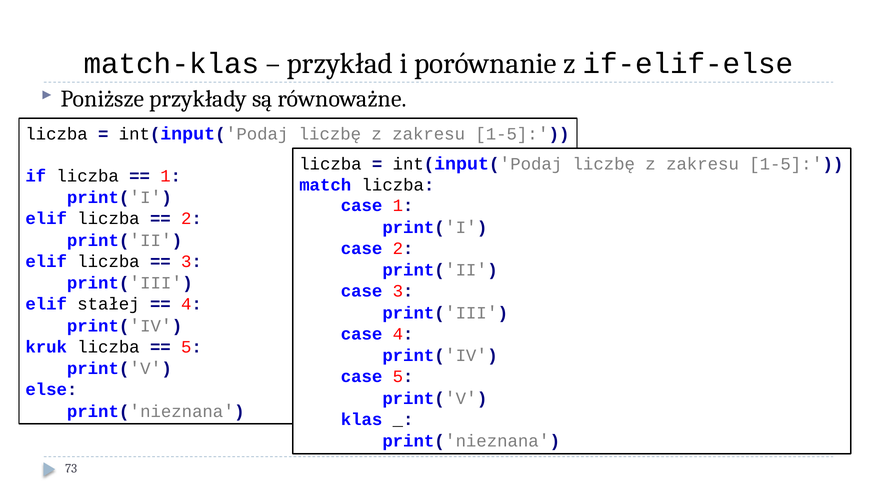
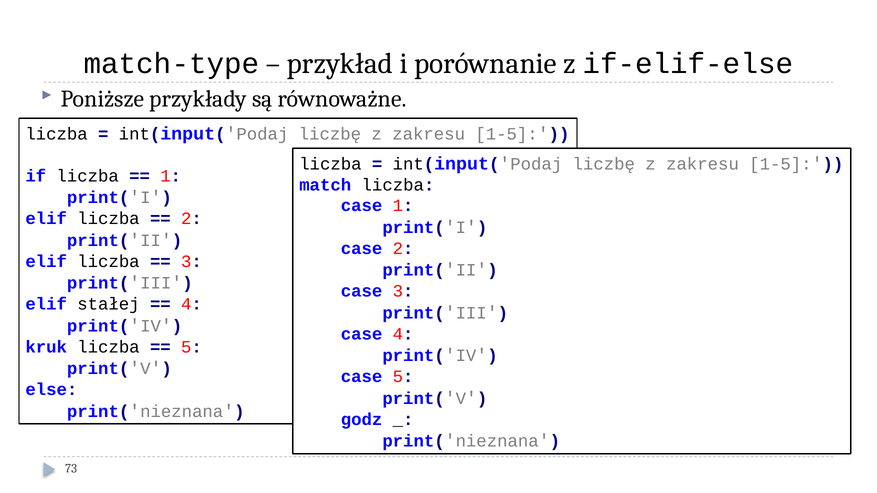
match-klas: match-klas -> match-type (172, 63)
klas: klas -> godz (362, 420)
